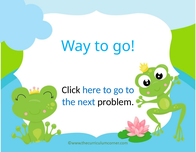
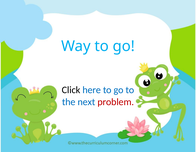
problem colour: black -> red (116, 102)
